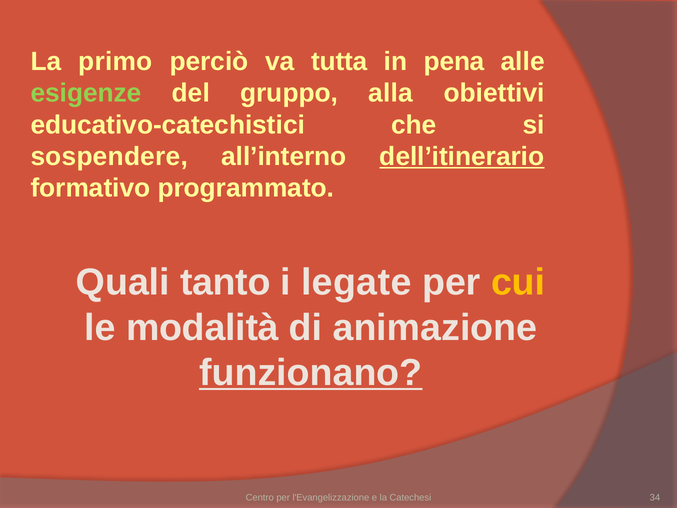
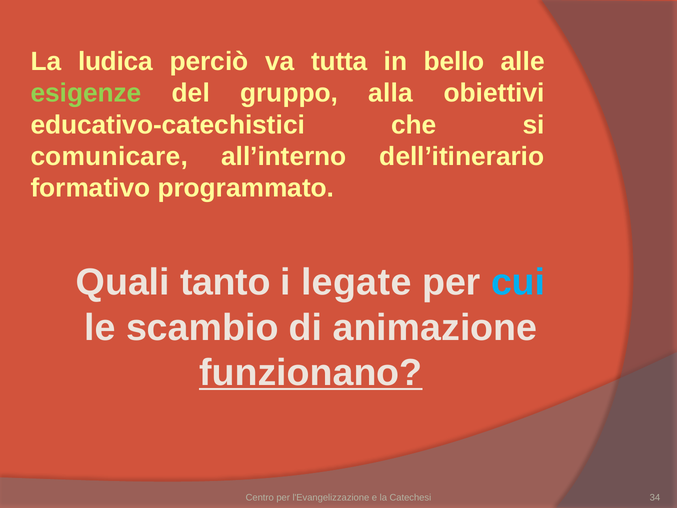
primo: primo -> ludica (116, 62)
pena: pena -> bello (454, 62)
sospendere: sospendere -> comunicare (109, 156)
dell’itinerario underline: present -> none (462, 156)
cui colour: yellow -> light blue (518, 282)
modalità: modalità -> scambio (202, 328)
